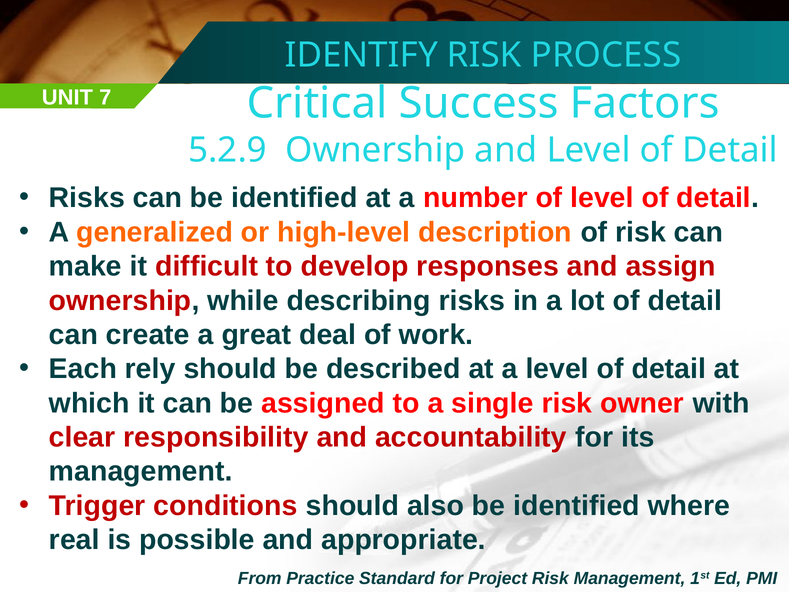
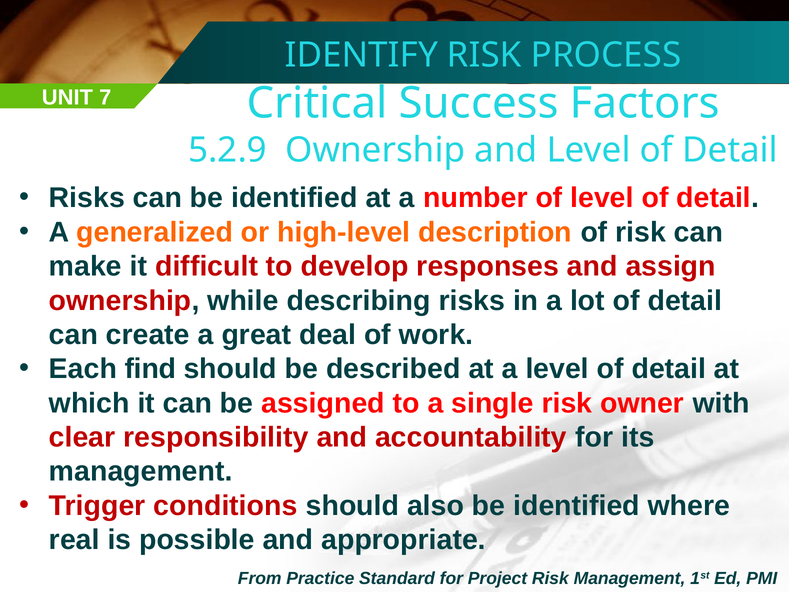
rely: rely -> find (150, 369)
